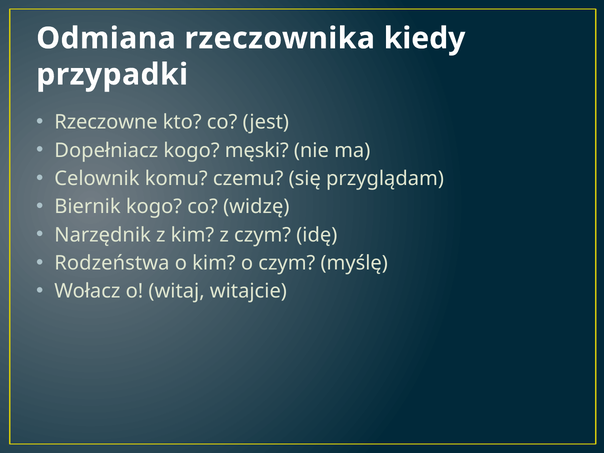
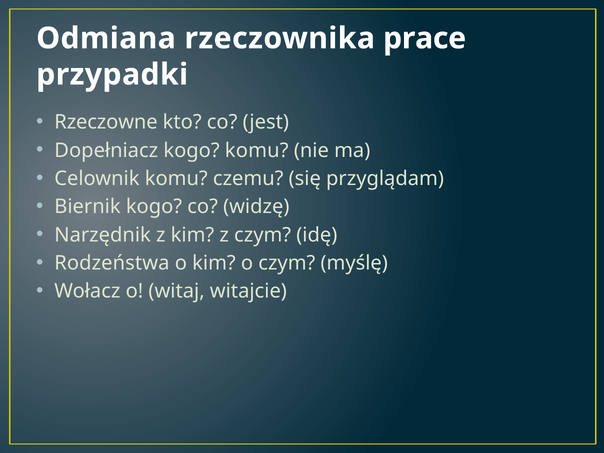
kiedy: kiedy -> prace (425, 38)
kogo męski: męski -> komu (257, 150)
